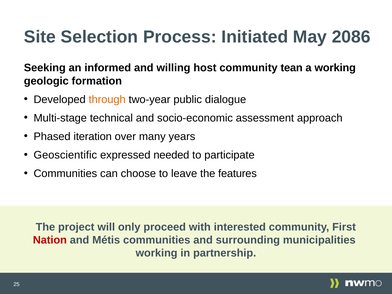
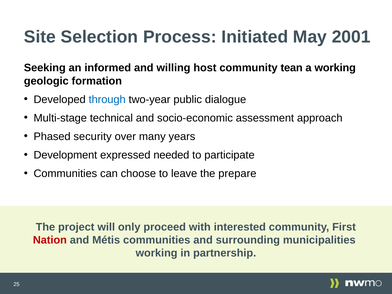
2086: 2086 -> 2001 (351, 37)
through colour: orange -> blue (107, 99)
iteration: iteration -> security (93, 137)
Geoscientific: Geoscientific -> Development (65, 155)
features: features -> prepare (237, 174)
